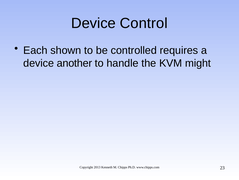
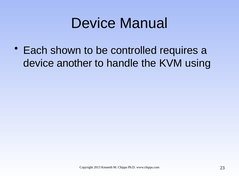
Control: Control -> Manual (144, 23)
might: might -> using (198, 63)
